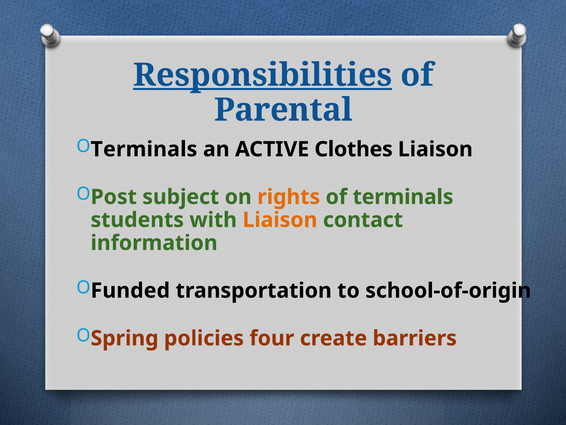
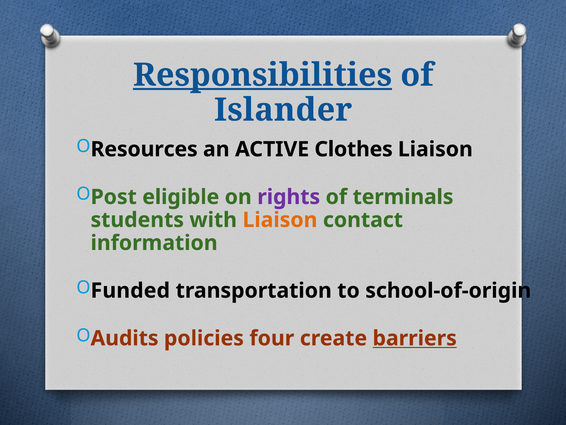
Parental: Parental -> Islander (283, 110)
Terminals: Terminals -> Resources (144, 149)
subject: subject -> eligible (181, 197)
rights colour: orange -> purple (289, 197)
Spring: Spring -> Audits (125, 338)
barriers underline: none -> present (415, 338)
